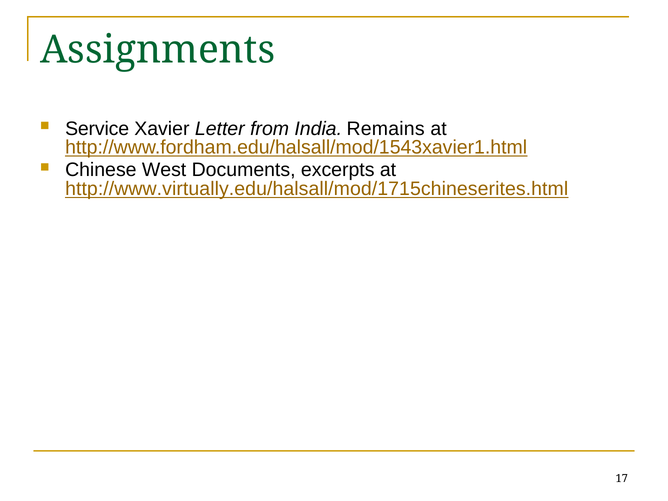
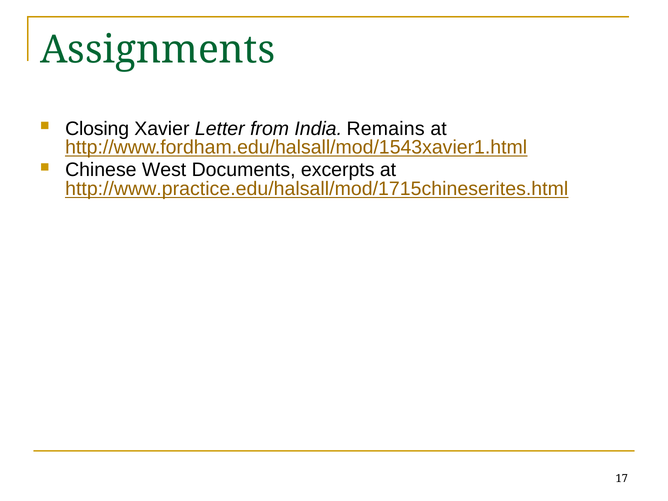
Service: Service -> Closing (97, 129)
http://www.virtually.edu/halsall/mod/1715chineserites.html: http://www.virtually.edu/halsall/mod/1715chineserites.html -> http://www.practice.edu/halsall/mod/1715chineserites.html (317, 189)
